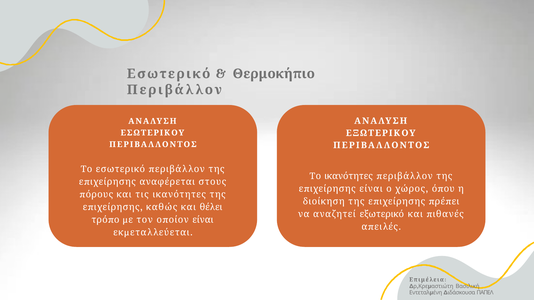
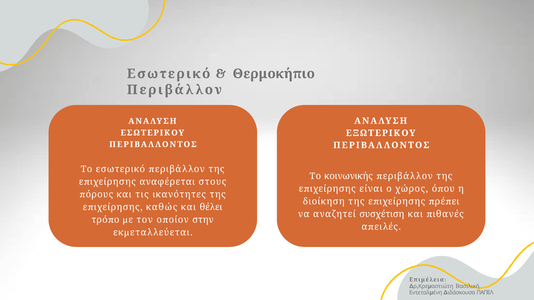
Το ικανότητες: ικανότητες -> κοινωνικής (349, 176)
εξωτερικό: εξωτερικό -> συσχέτιση (382, 214)
είναι: είναι -> στην (203, 220)
